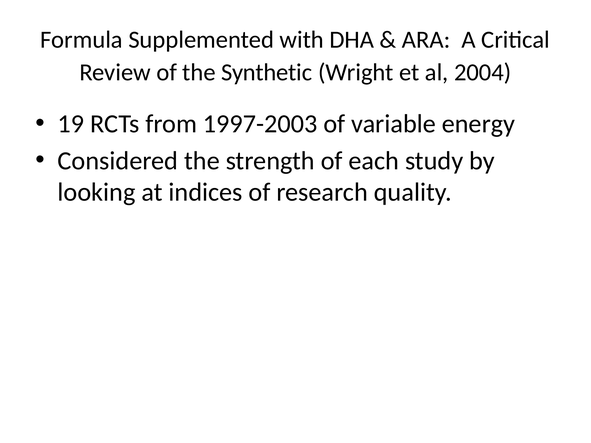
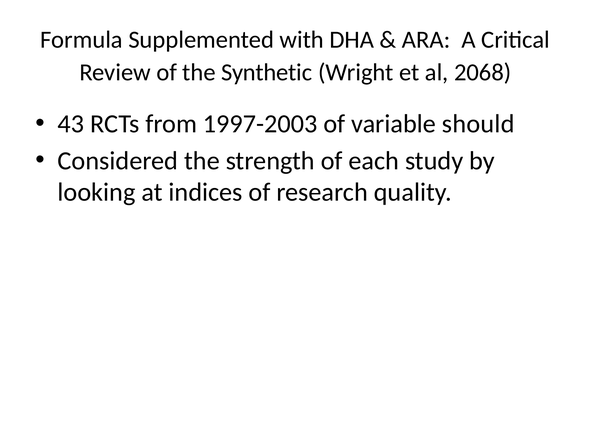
2004: 2004 -> 2068 (483, 72)
19: 19 -> 43 (71, 124)
energy: energy -> should (478, 124)
